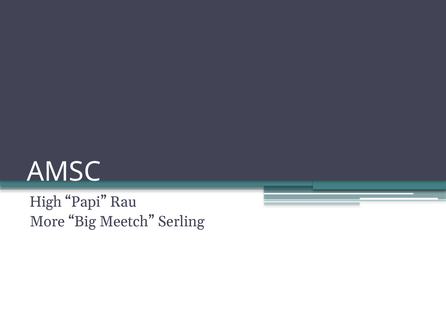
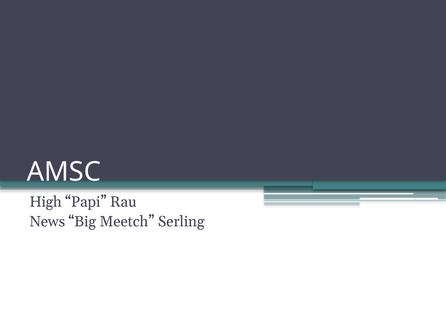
More: More -> News (47, 222)
